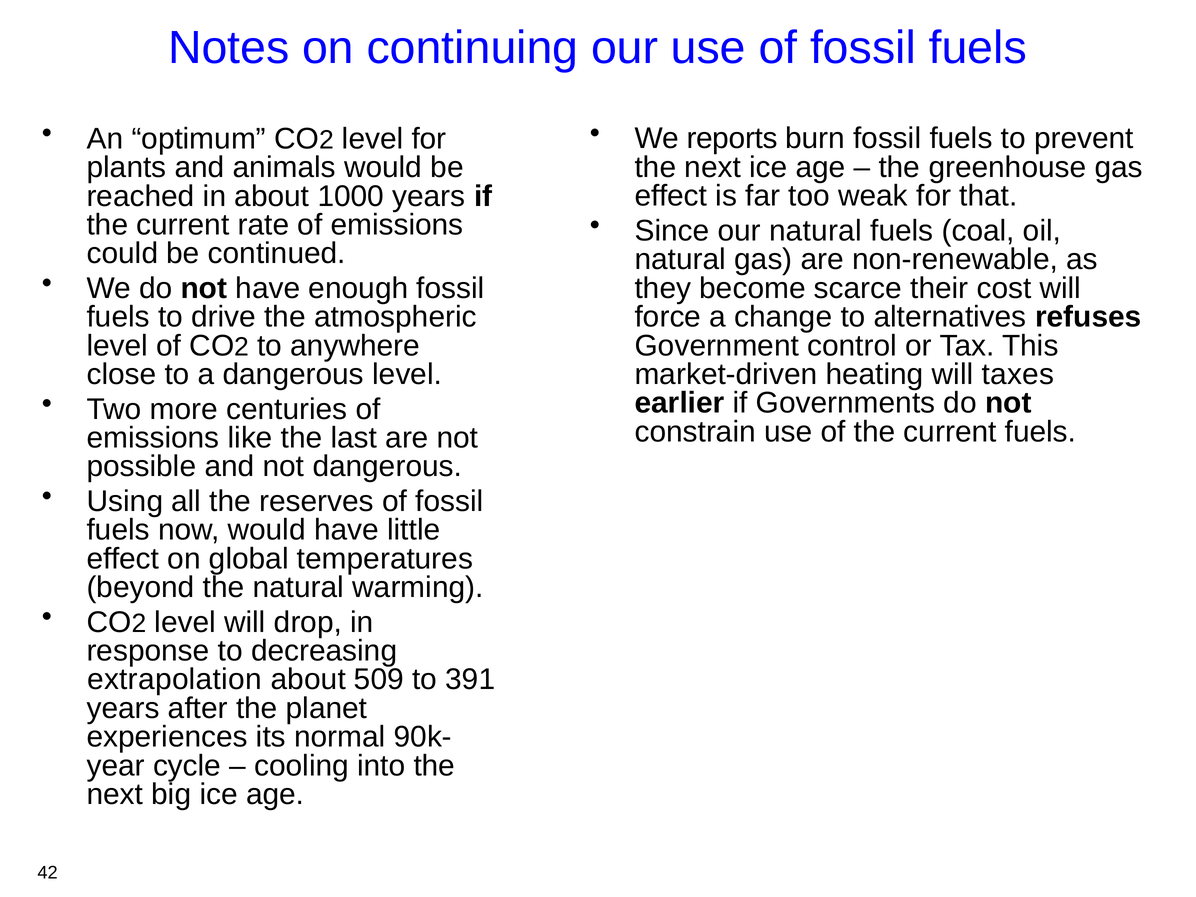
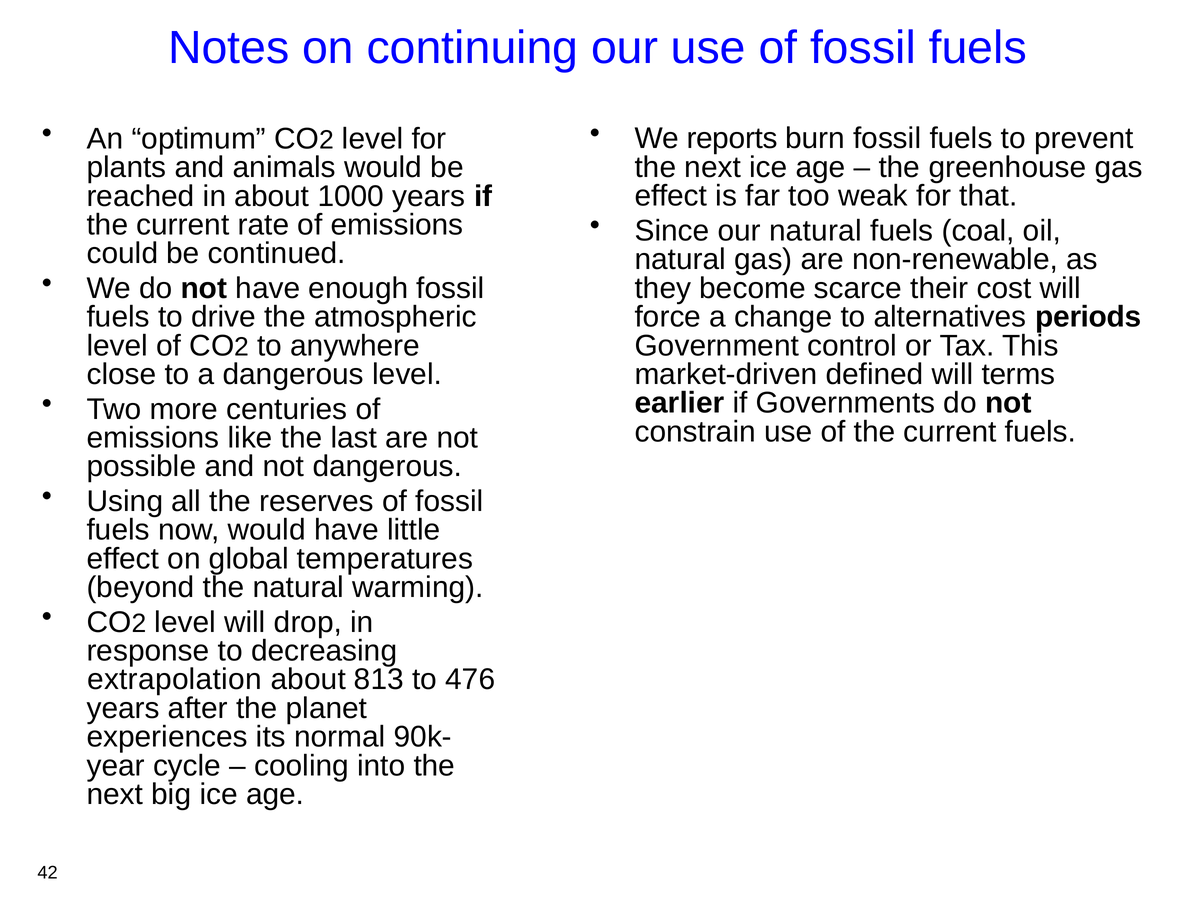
refuses: refuses -> periods (1088, 317)
heating: heating -> defined (875, 374)
taxes: taxes -> terms (1018, 374)
509: 509 -> 813 (379, 680)
391: 391 -> 476 (470, 680)
